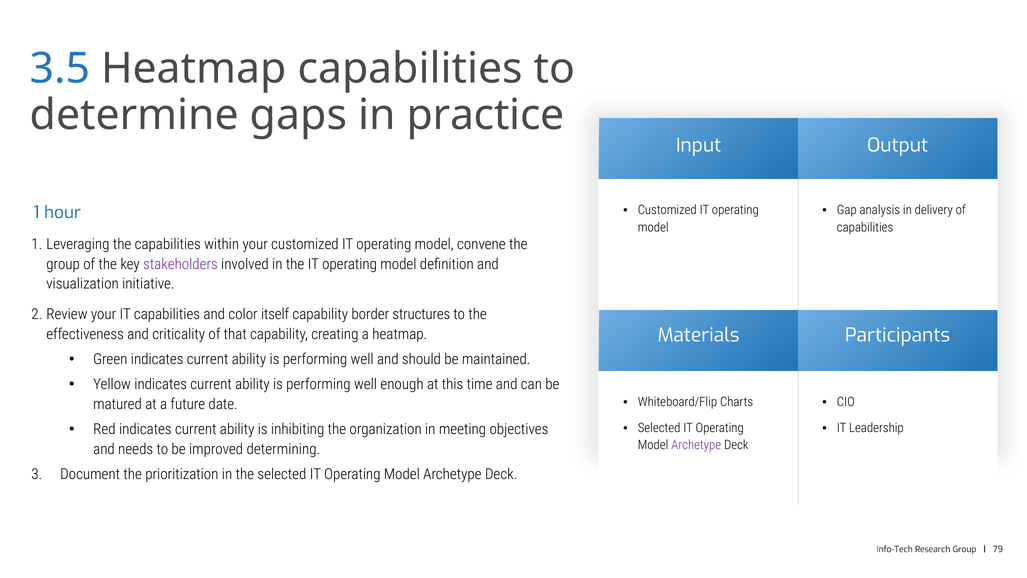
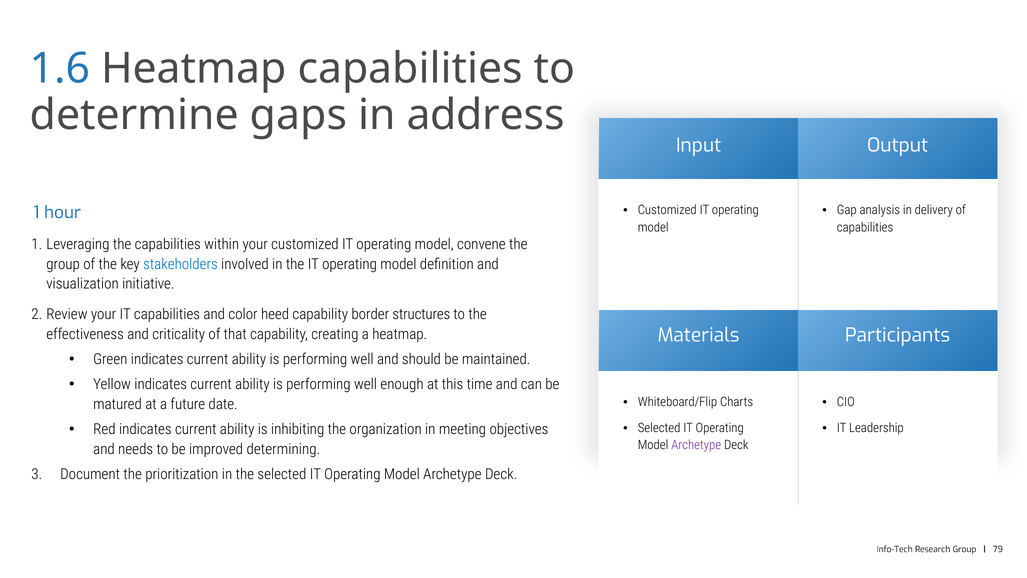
3.5: 3.5 -> 1.6 (60, 69)
practice: practice -> address (486, 115)
stakeholders colour: purple -> blue (180, 264)
itself: itself -> heed (275, 314)
